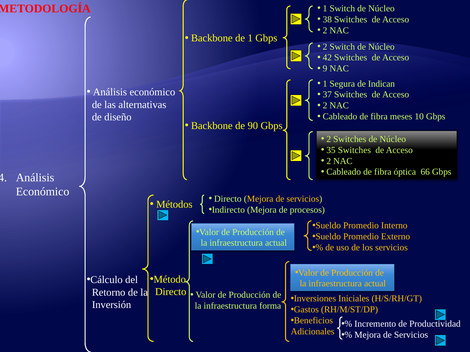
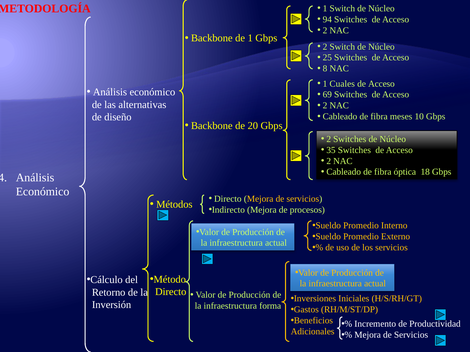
38: 38 -> 94 (327, 19)
42: 42 -> 25 (327, 58)
9: 9 -> 8 (325, 69)
Segura: Segura -> Cuales (342, 84)
Indican: Indican -> Acceso (381, 84)
37: 37 -> 69 (327, 95)
90: 90 -> 20 (253, 126)
66: 66 -> 18 (425, 172)
